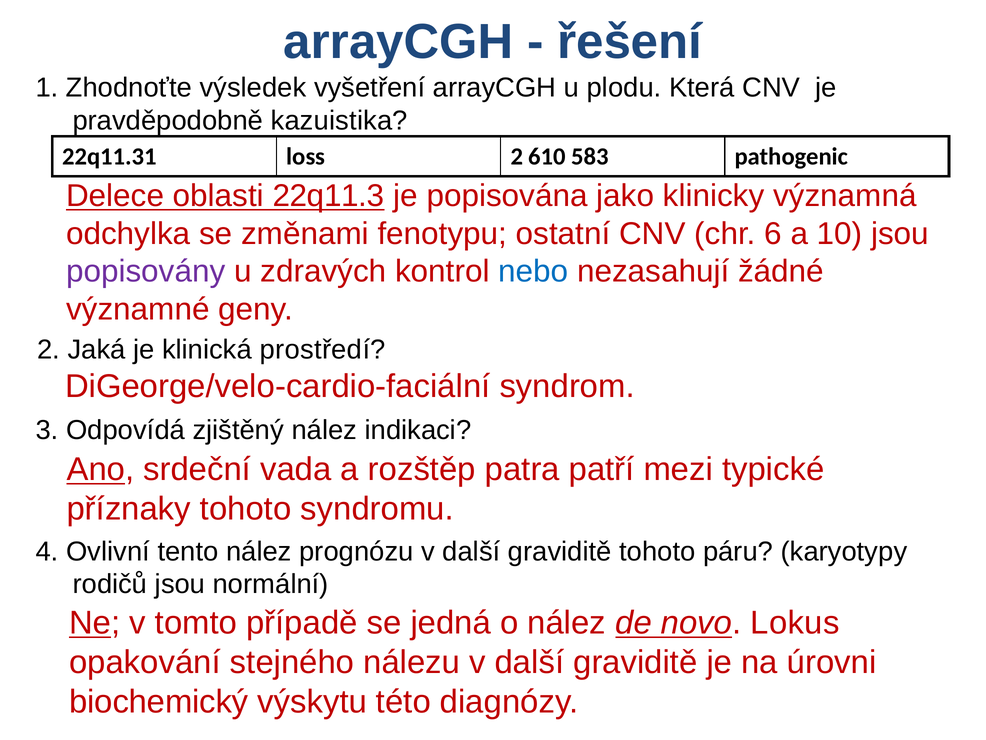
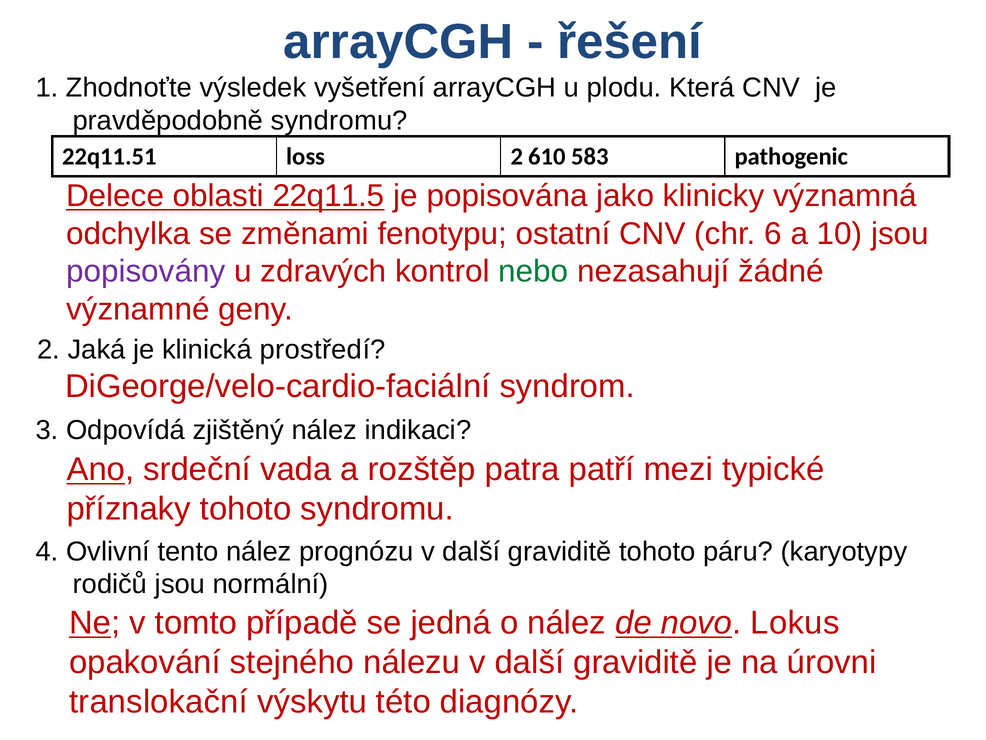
pravděpodobně kazuistika: kazuistika -> syndromu (339, 121)
22q11.31: 22q11.31 -> 22q11.51 (110, 157)
22q11.3: 22q11.3 -> 22q11.5 (328, 196)
nebo colour: blue -> green (533, 271)
biochemický: biochemický -> translokační (159, 701)
